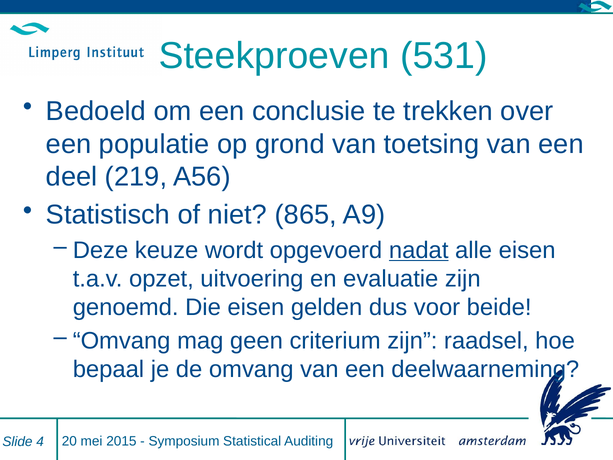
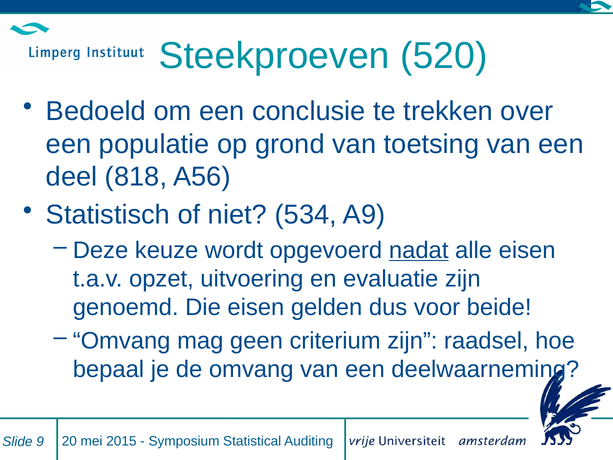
531: 531 -> 520 (444, 56)
219: 219 -> 818 (136, 177)
865: 865 -> 534 (306, 215)
4: 4 -> 9 (40, 442)
